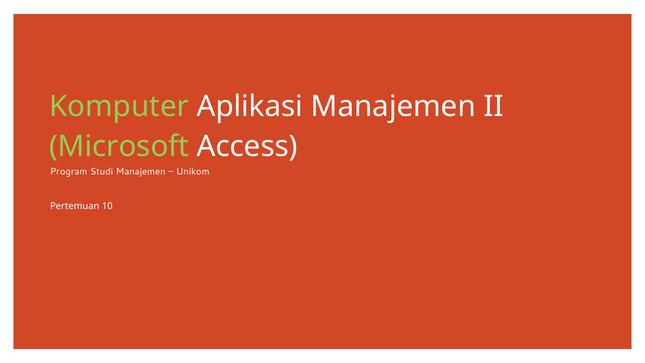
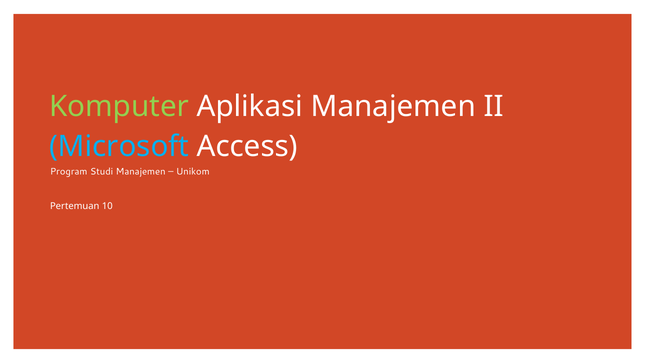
Microsoft colour: light green -> light blue (119, 147)
